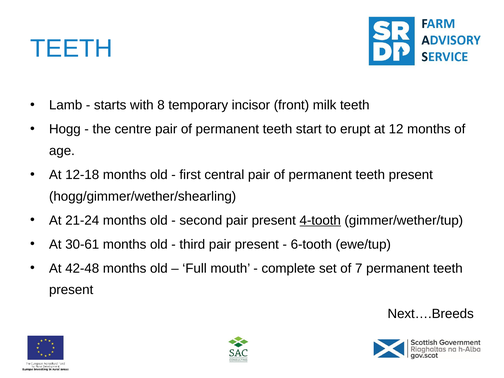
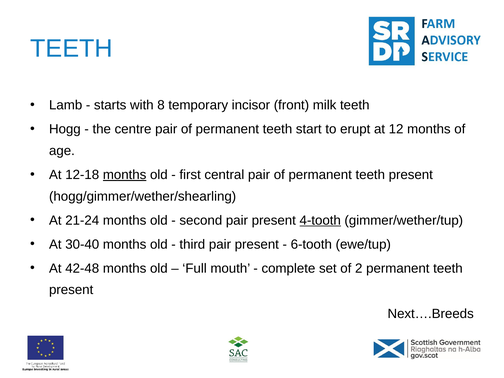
months underline: none -> present (125, 175)
30-61: 30-61 -> 30-40 (82, 244)
7: 7 -> 2 (359, 268)
